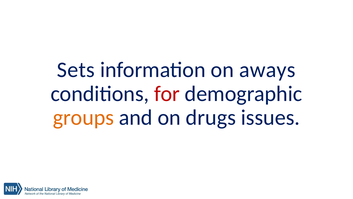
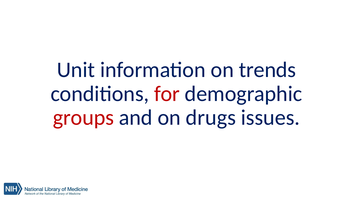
Sets: Sets -> Unit (76, 70)
aways: aways -> trends (267, 70)
groups colour: orange -> red (83, 117)
